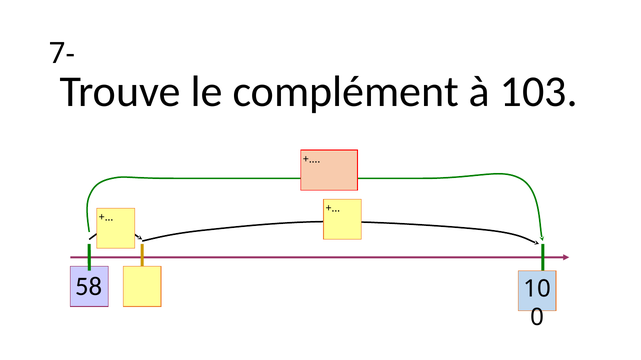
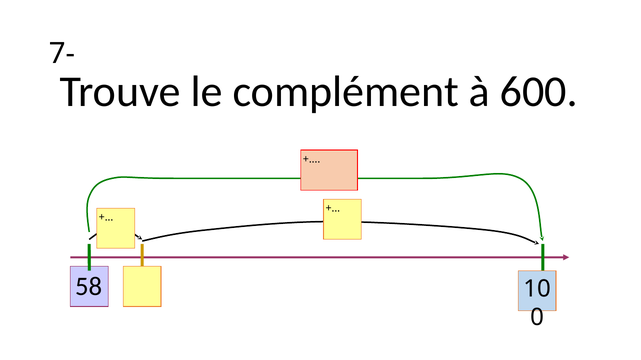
103: 103 -> 600 (539, 92)
